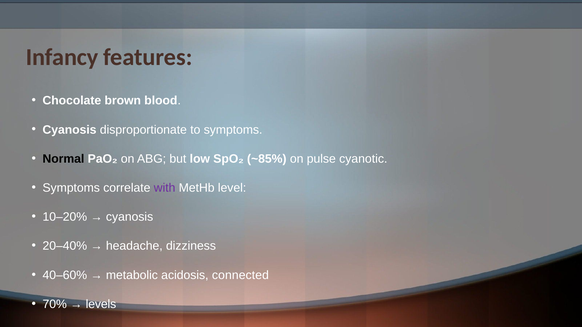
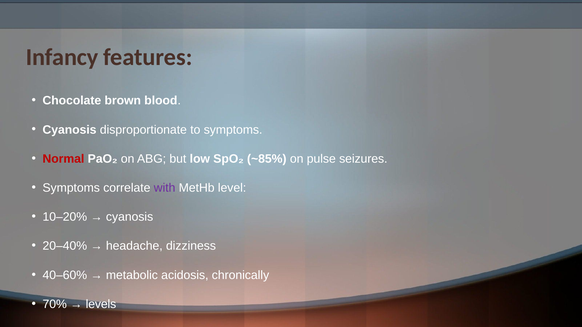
Normal colour: black -> red (63, 159)
cyanotic: cyanotic -> seizures (363, 159)
connected: connected -> chronically (240, 275)
